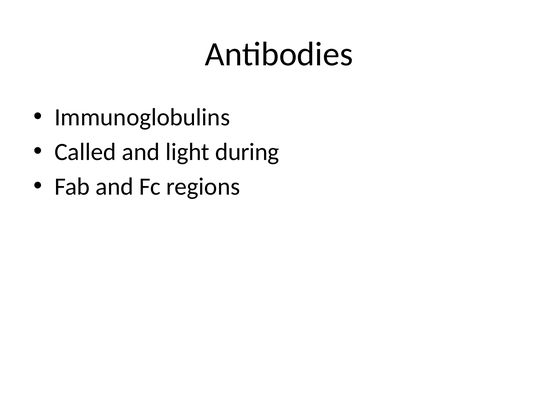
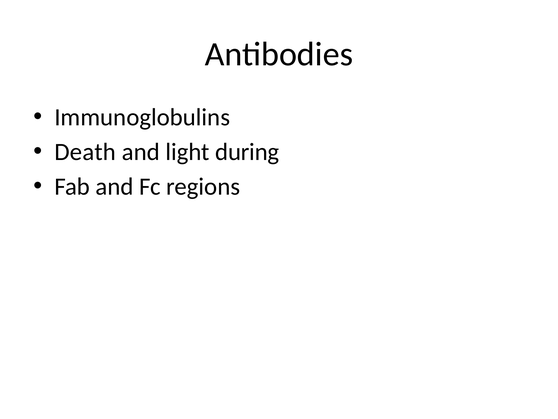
Called: Called -> Death (85, 152)
